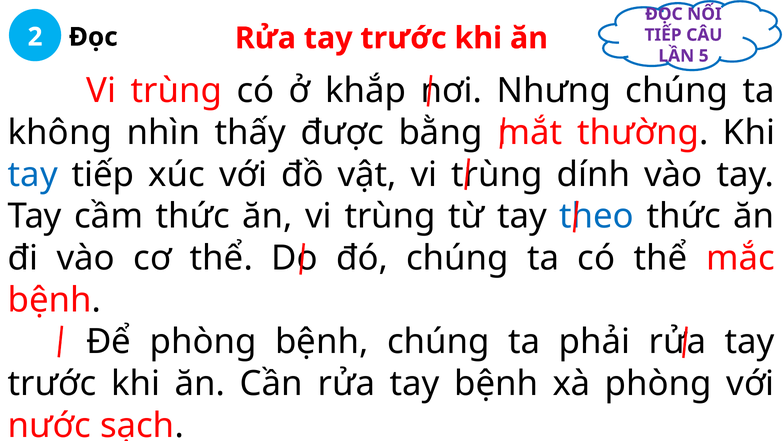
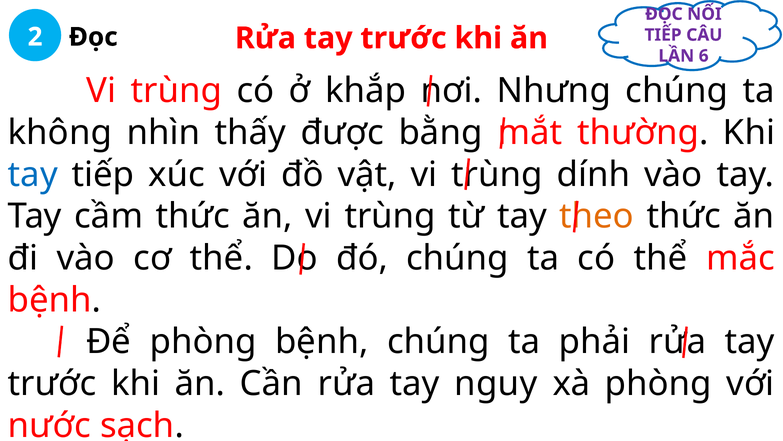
5: 5 -> 6 (704, 56)
theo colour: blue -> orange (597, 216)
tay bệnh: bệnh -> nguy (496, 383)
